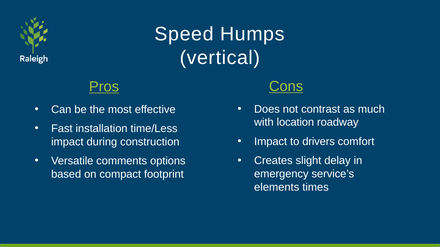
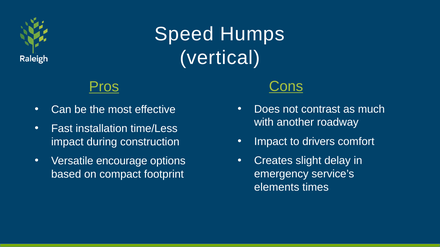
location: location -> another (295, 123)
comments: comments -> encourage (122, 161)
